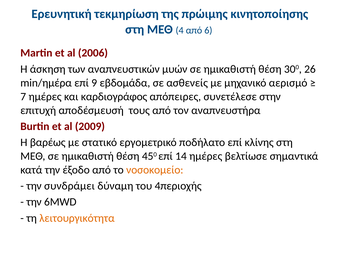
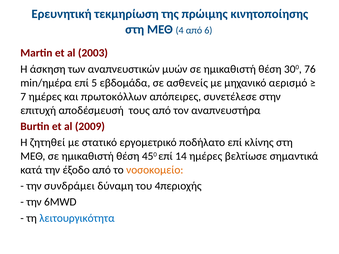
2006: 2006 -> 2003 (93, 53)
26: 26 -> 76 (310, 69)
9: 9 -> 5 (94, 83)
καρδιογράφος: καρδιογράφος -> πρωτοκόλλων (114, 97)
βαρέως: βαρέως -> ζητηθεί (48, 143)
λειτουργικότητα colour: orange -> blue (77, 218)
